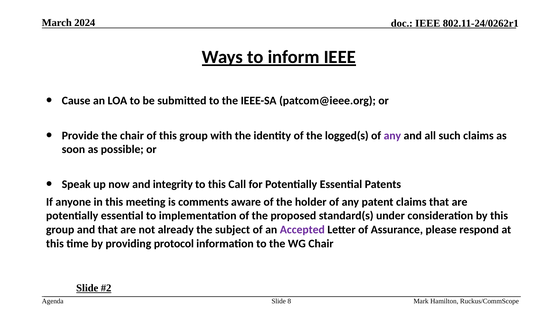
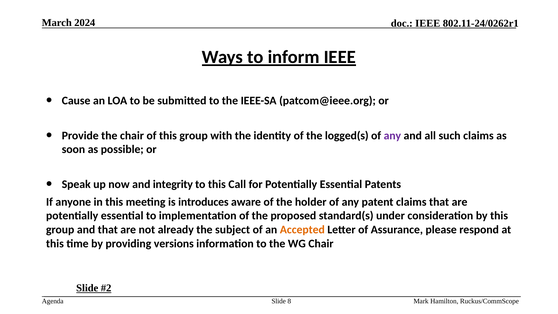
comments: comments -> introduces (203, 202)
Accepted colour: purple -> orange (302, 230)
protocol: protocol -> versions (174, 244)
